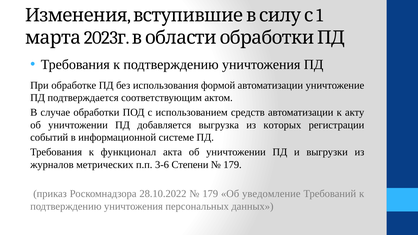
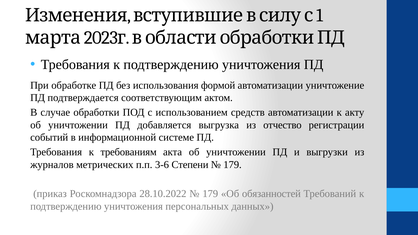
которых: которых -> отчество (282, 125)
функционал: функционал -> требованиям (129, 152)
уведомление: уведомление -> обязанностей (271, 194)
